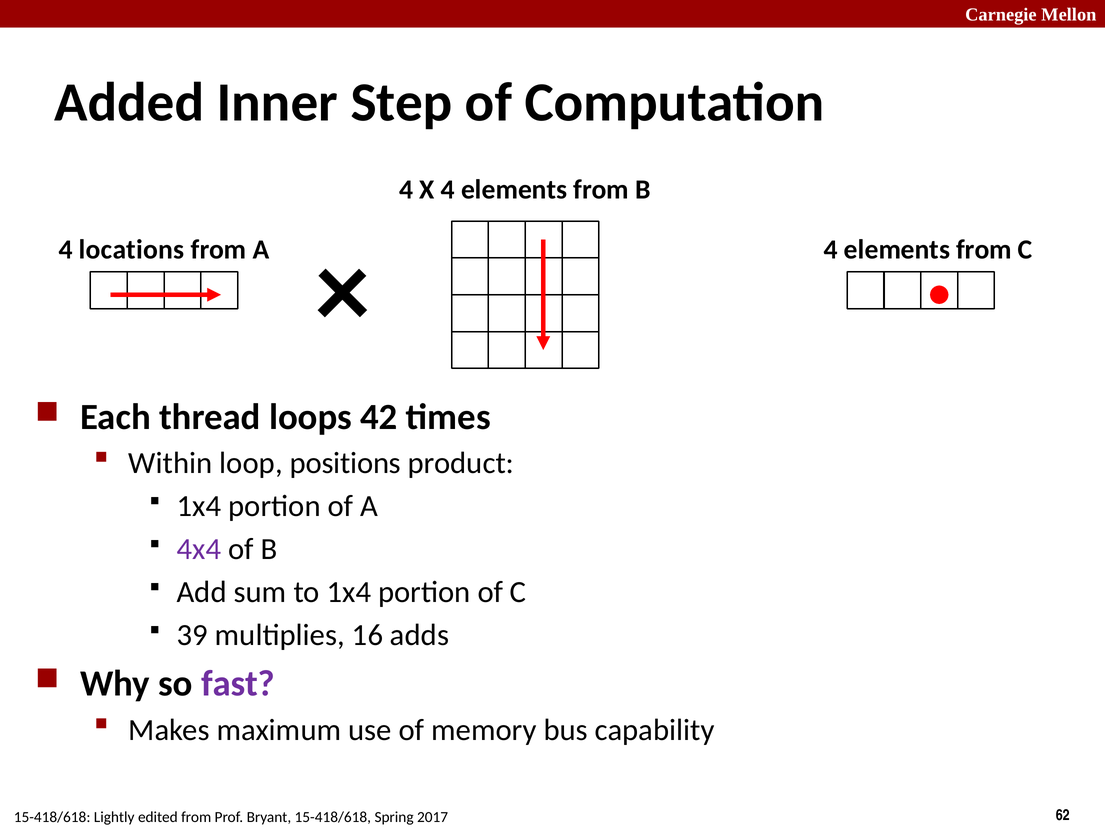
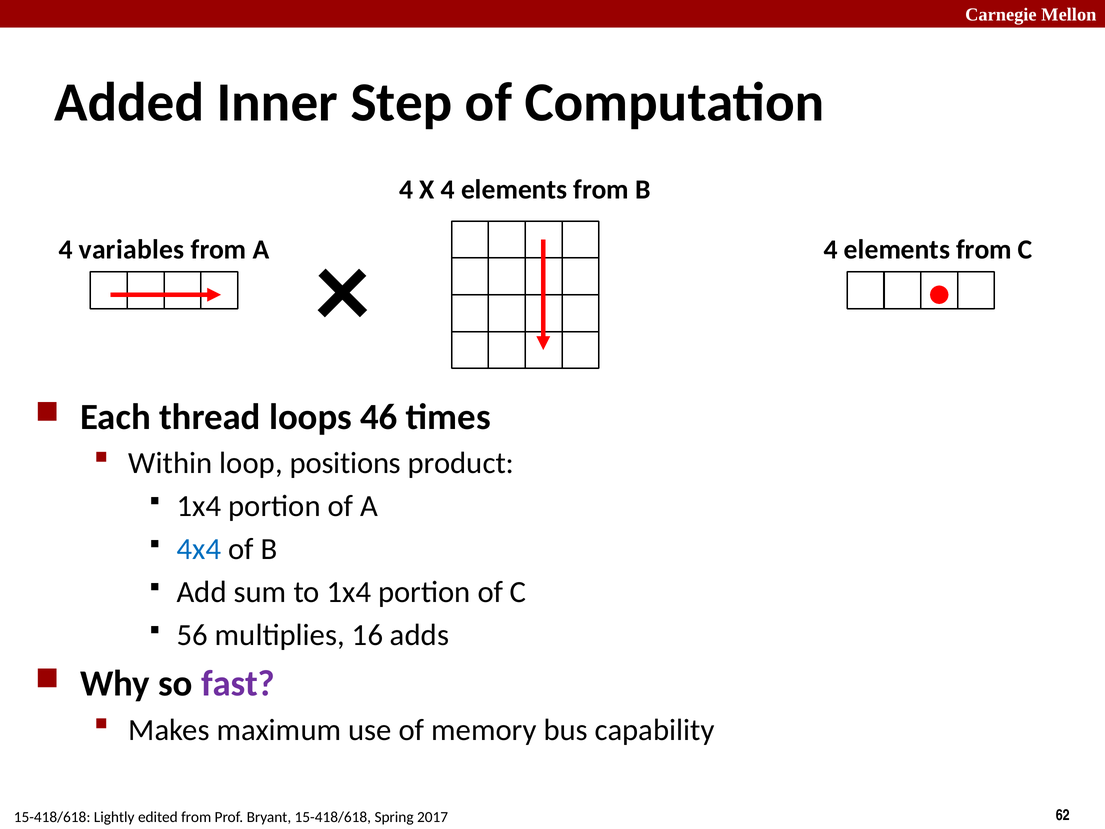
locations: locations -> variables (132, 250)
42: 42 -> 46 (379, 417)
4x4 colour: purple -> blue (199, 549)
39: 39 -> 56 (192, 635)
